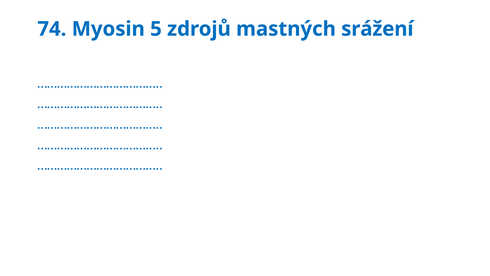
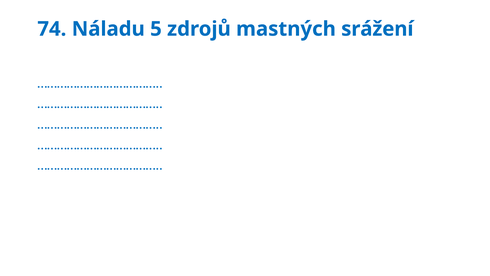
Myosin: Myosin -> Náladu (108, 29)
